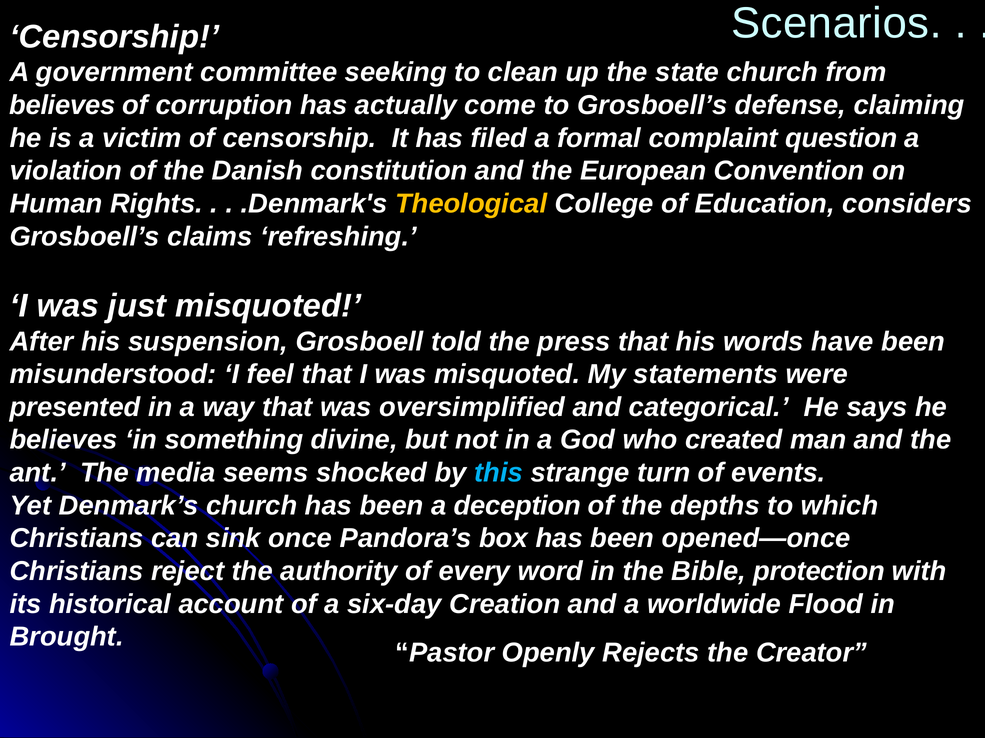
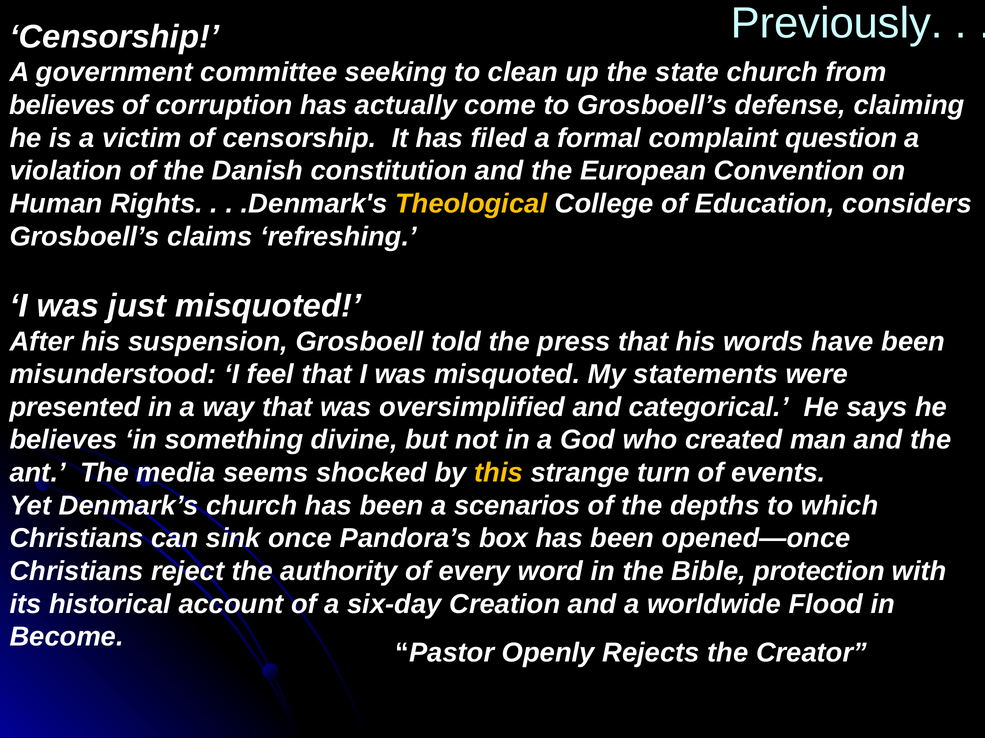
Scenarios: Scenarios -> Previously (837, 23)
this colour: light blue -> yellow (499, 473)
deception: deception -> scenarios (517, 506)
Brought: Brought -> Become (67, 637)
